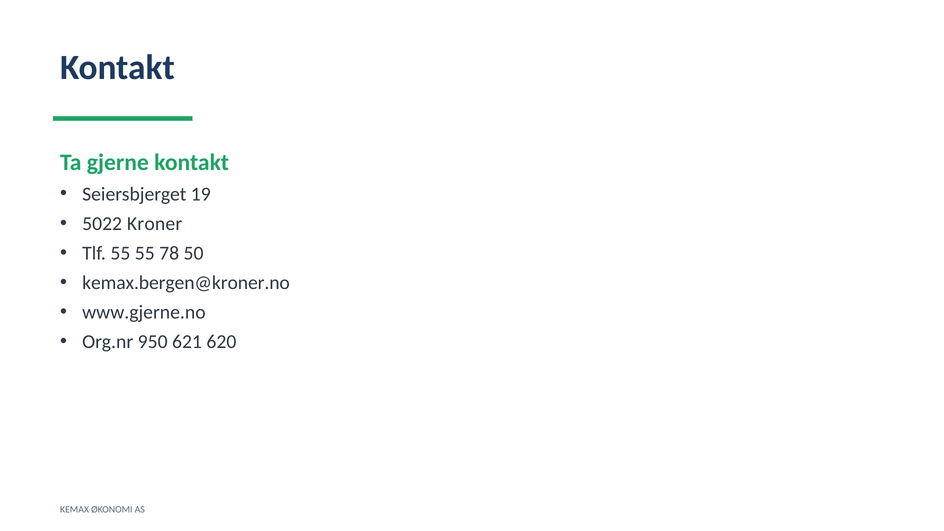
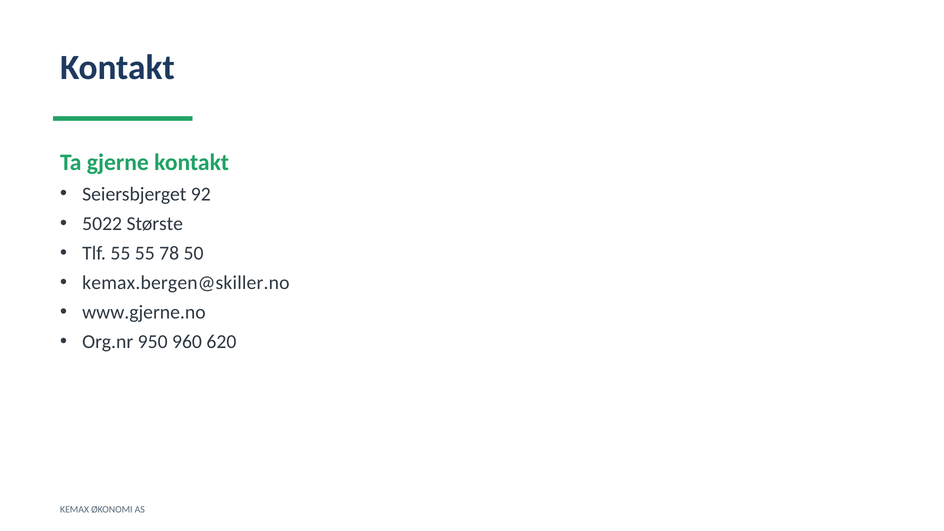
19: 19 -> 92 (201, 194)
Kroner: Kroner -> Største (155, 224)
kemax.bergen@kroner.no: kemax.bergen@kroner.no -> kemax.bergen@skiller.no (186, 283)
621: 621 -> 960 (187, 342)
